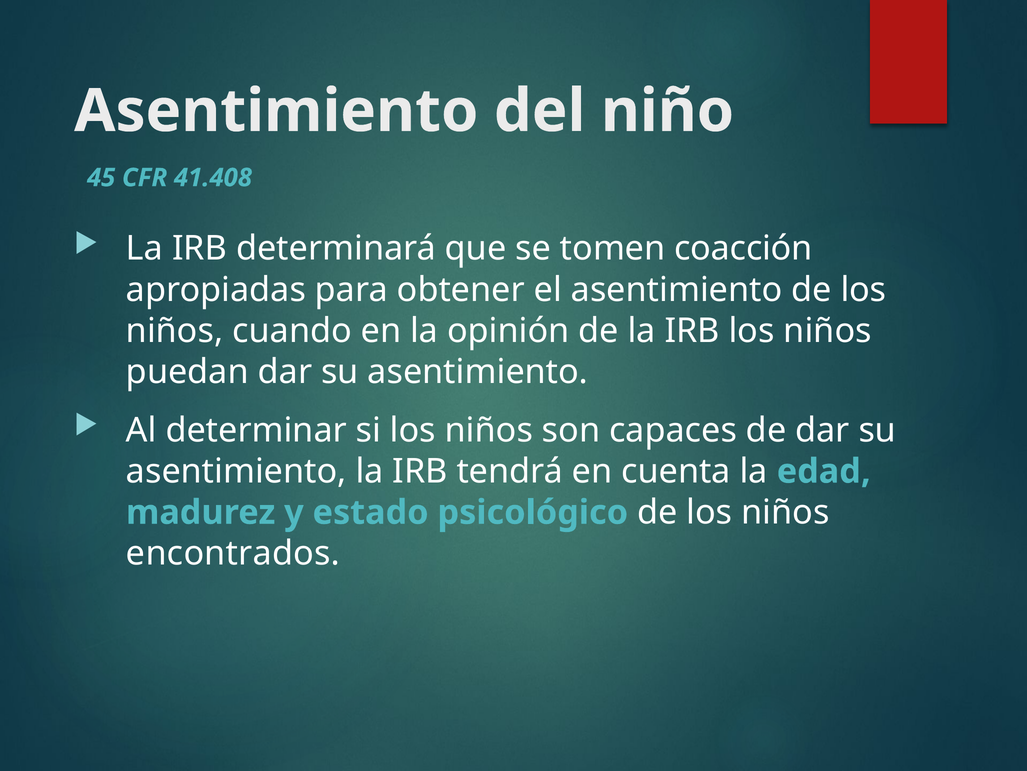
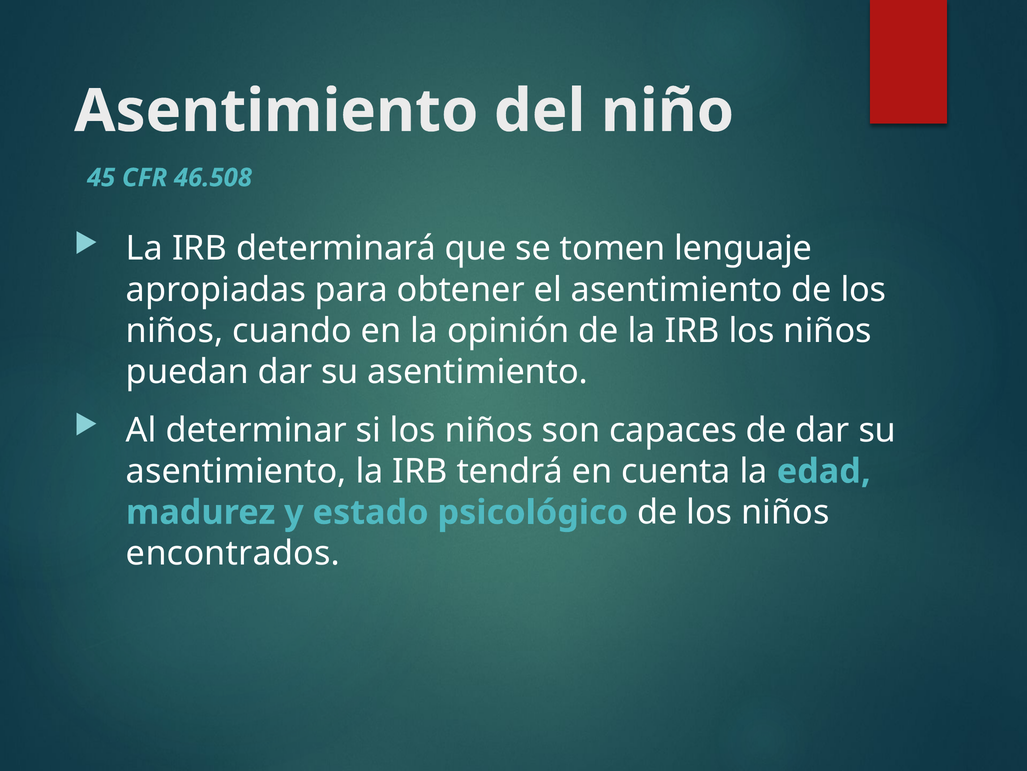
41.408: 41.408 -> 46.508 (213, 178)
coacción: coacción -> lenguaje (743, 248)
